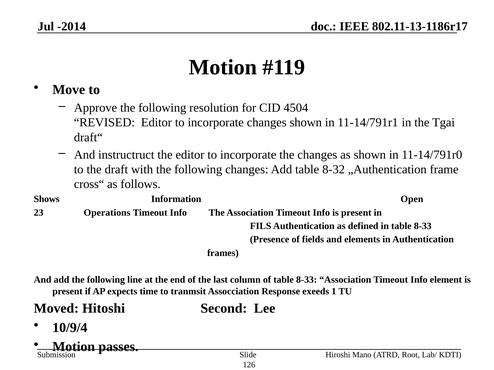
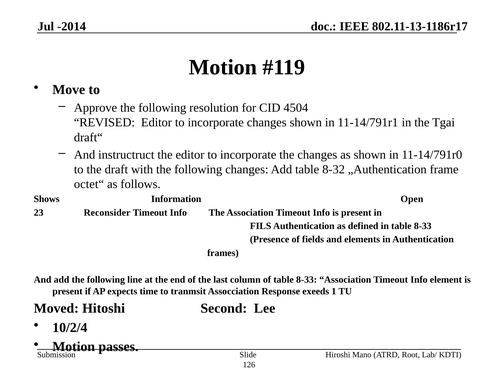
cross“: cross“ -> octet“ (89, 185)
Operations: Operations -> Reconsider (107, 213)
10/9/4: 10/9/4 -> 10/2/4 (70, 328)
